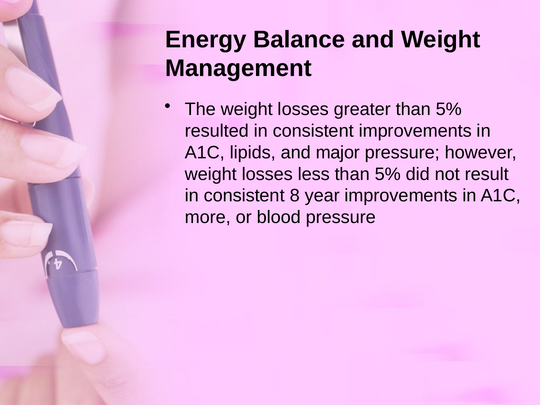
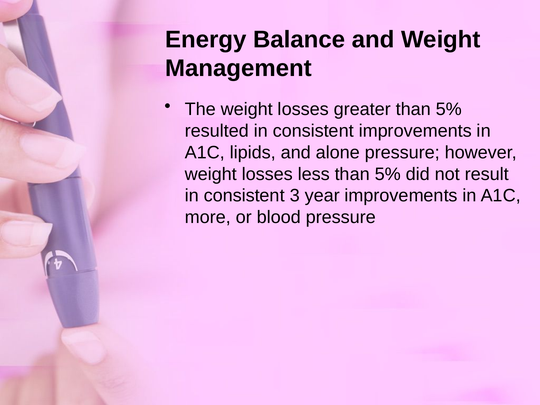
major: major -> alone (338, 152)
8: 8 -> 3 (295, 196)
